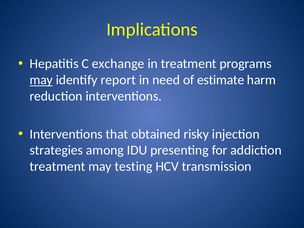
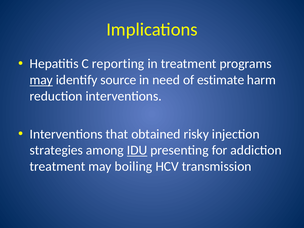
exchange: exchange -> reporting (118, 64)
report: report -> source (118, 80)
IDU underline: none -> present (137, 150)
testing: testing -> boiling (133, 166)
